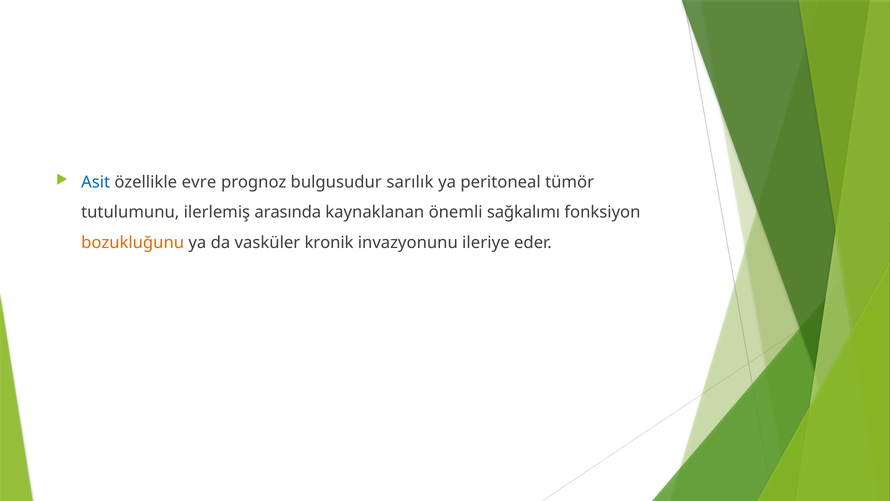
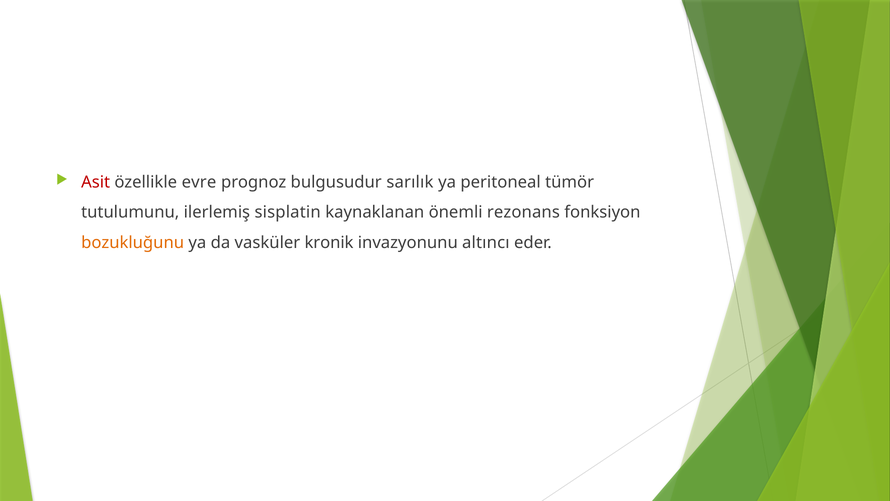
Asit colour: blue -> red (96, 182)
arasında: arasında -> sisplatin (288, 212)
sağkalımı: sağkalımı -> rezonans (523, 212)
ileriye: ileriye -> altıncı (486, 242)
